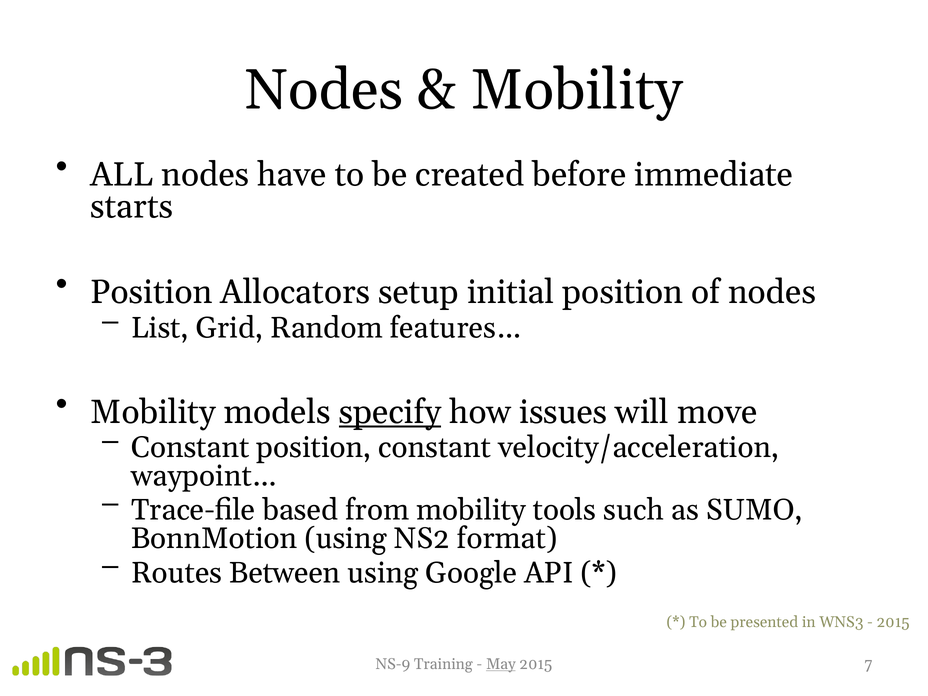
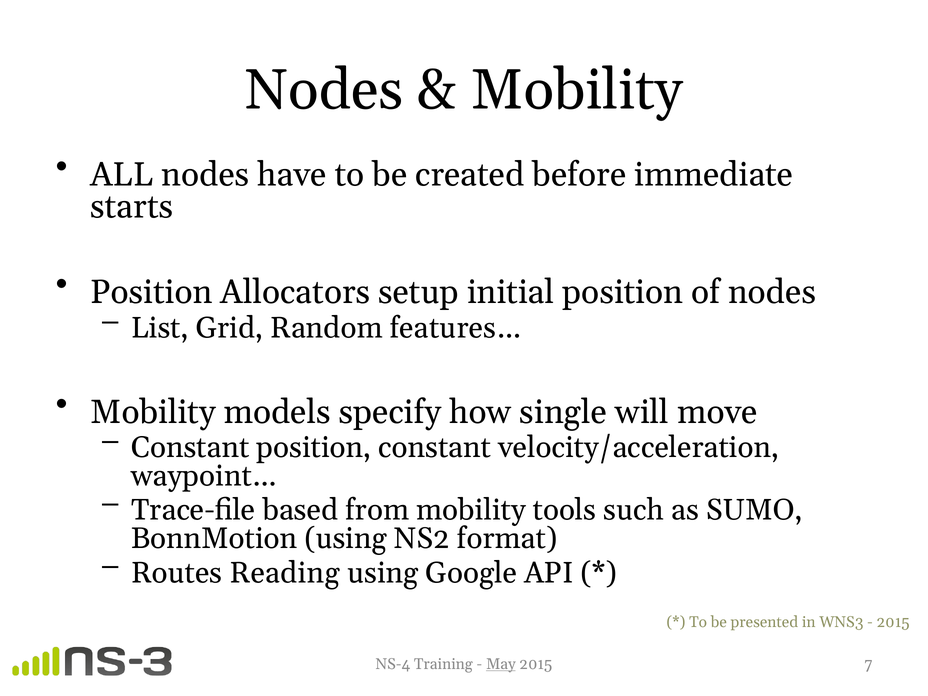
specify underline: present -> none (390, 412)
issues: issues -> single (563, 412)
Between: Between -> Reading (285, 573)
NS-9: NS-9 -> NS-4 (393, 664)
